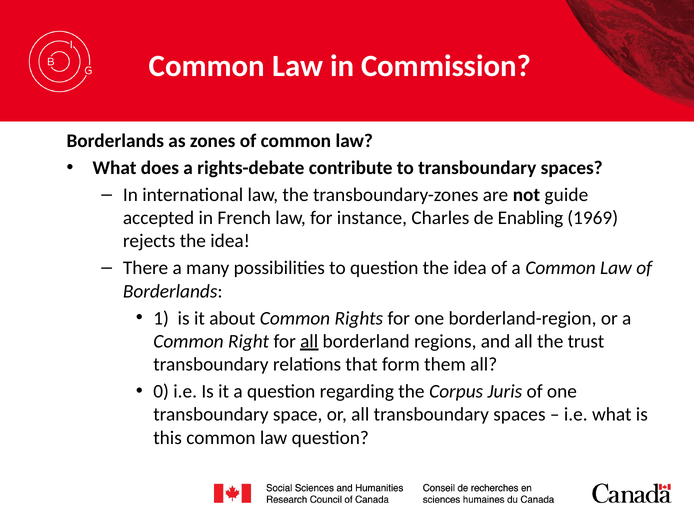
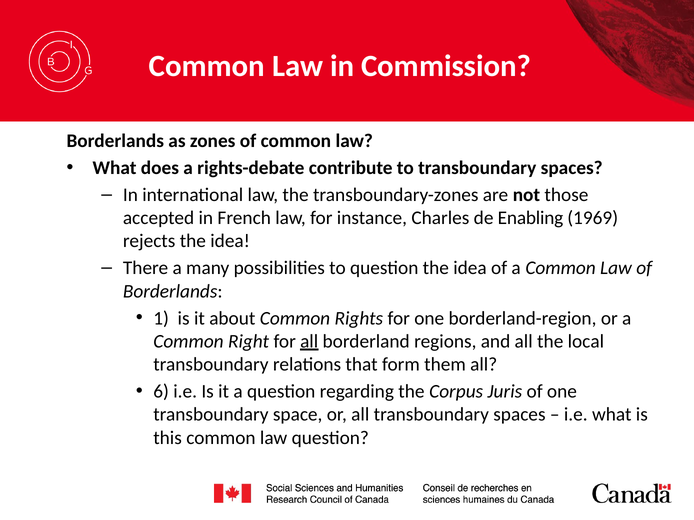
guide: guide -> those (566, 195)
trust: trust -> local (586, 342)
0: 0 -> 6 (161, 392)
